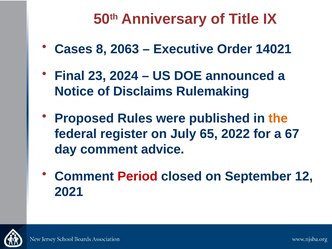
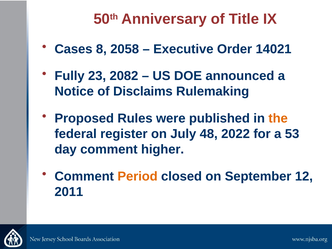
2063: 2063 -> 2058 (125, 49)
Final: Final -> Fully (70, 76)
2024: 2024 -> 2082 (124, 76)
65: 65 -> 48 (209, 134)
67: 67 -> 53 (292, 134)
advice: advice -> higher (163, 149)
Period colour: red -> orange (138, 176)
2021: 2021 -> 2011 (69, 192)
